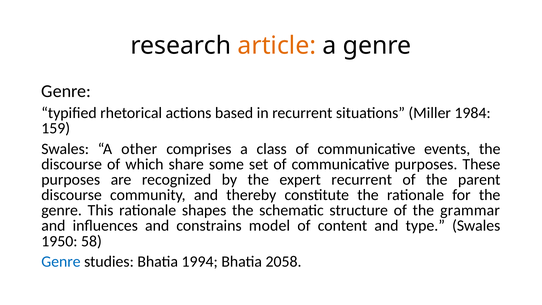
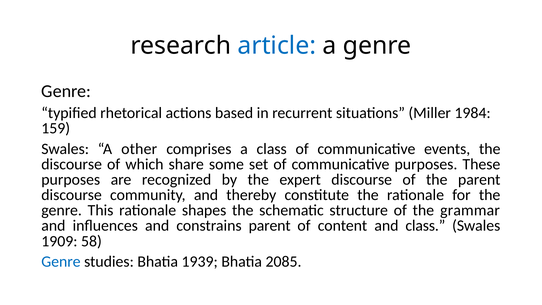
article colour: orange -> blue (277, 46)
expert recurrent: recurrent -> discourse (362, 180)
constrains model: model -> parent (270, 226)
and type: type -> class (425, 226)
1950: 1950 -> 1909 (59, 241)
1994: 1994 -> 1939 (200, 261)
2058: 2058 -> 2085 (284, 261)
